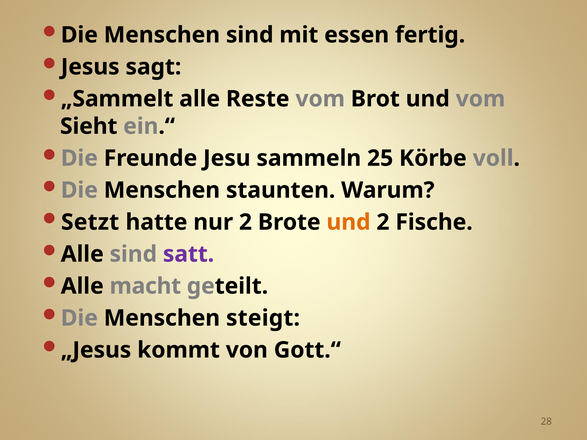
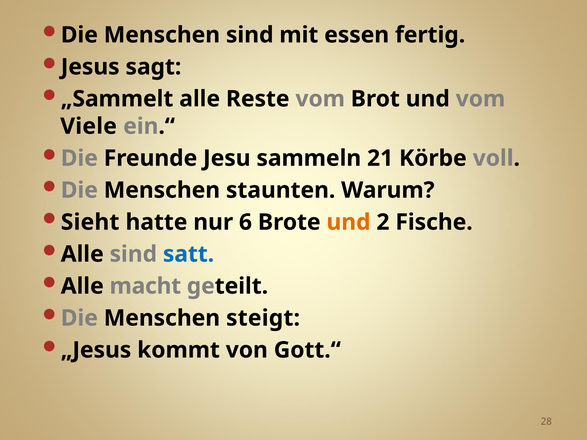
Sieht: Sieht -> Viele (89, 126)
25: 25 -> 21 (380, 158)
Setzt: Setzt -> Sieht (90, 222)
nur 2: 2 -> 6 (245, 222)
satt colour: purple -> blue (189, 254)
